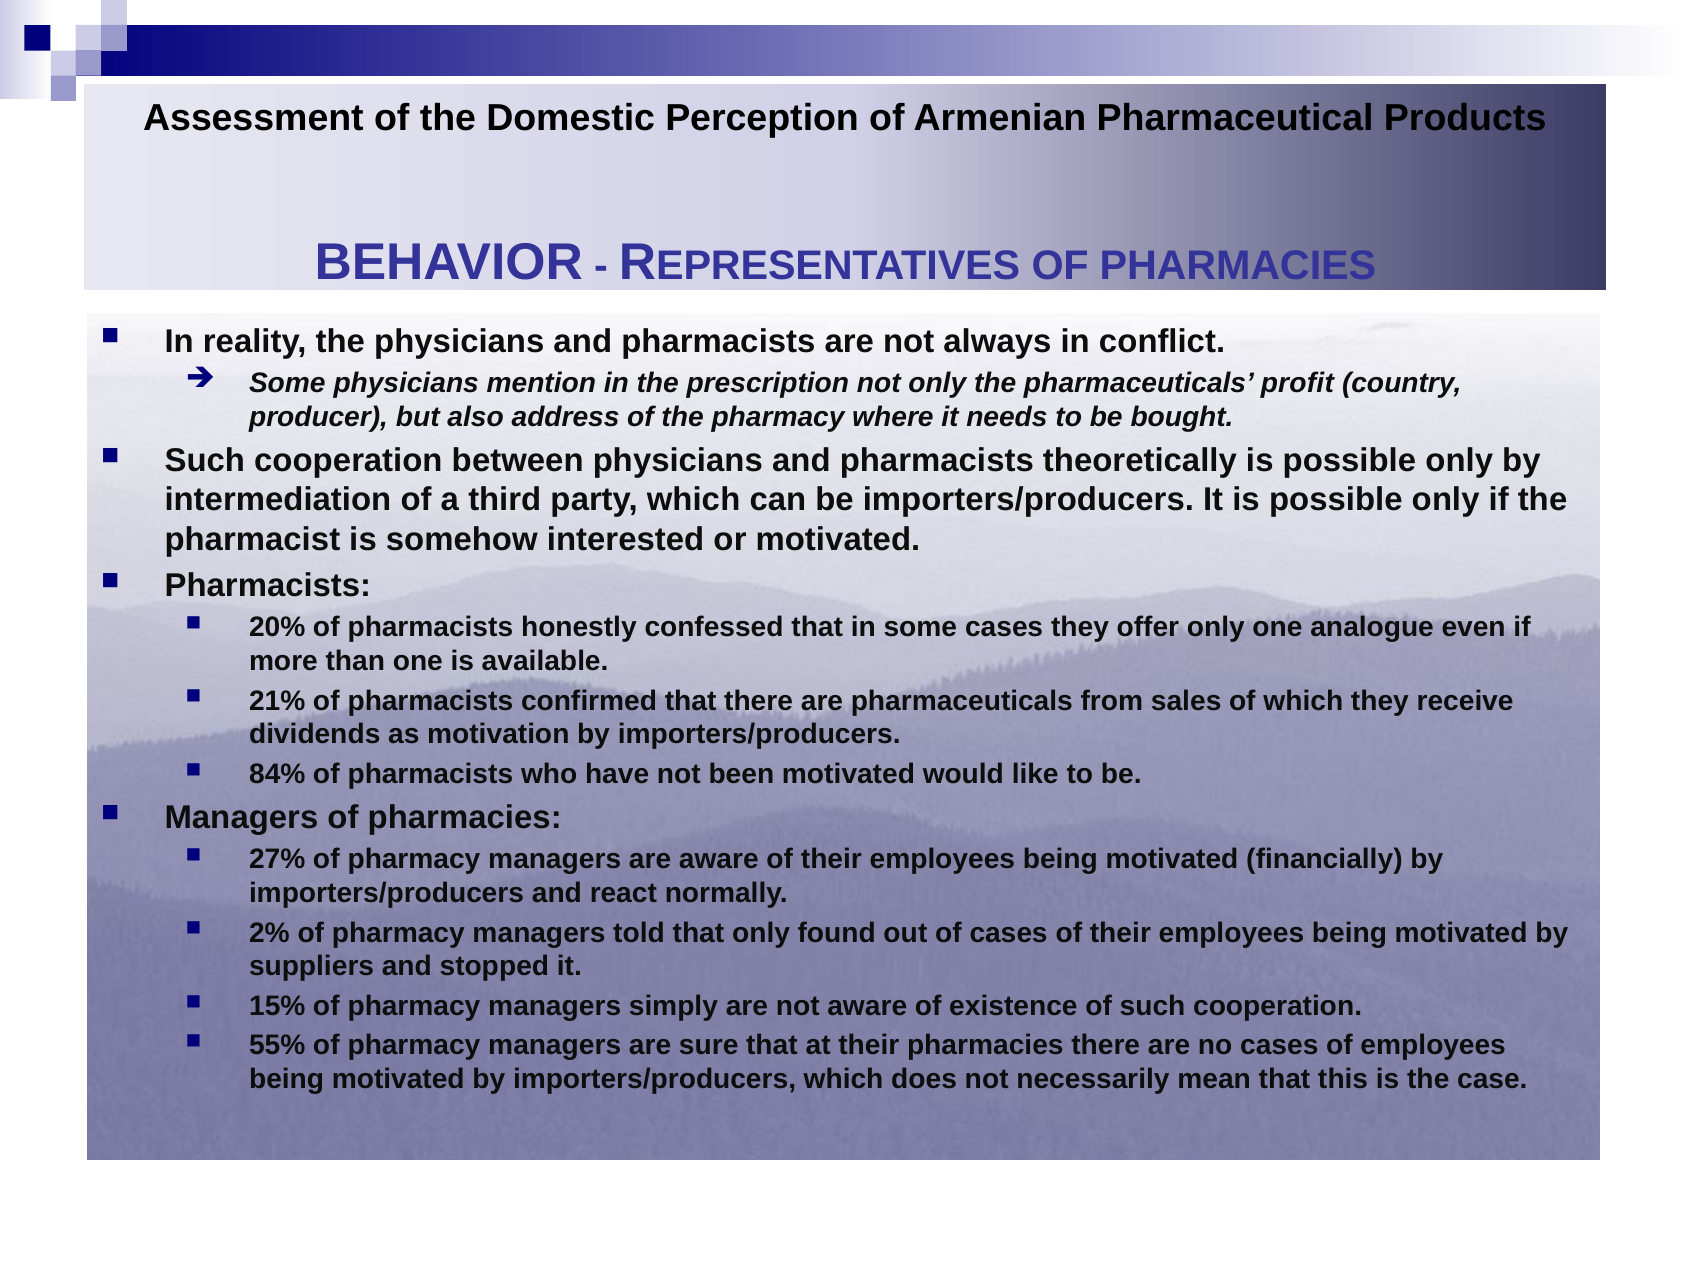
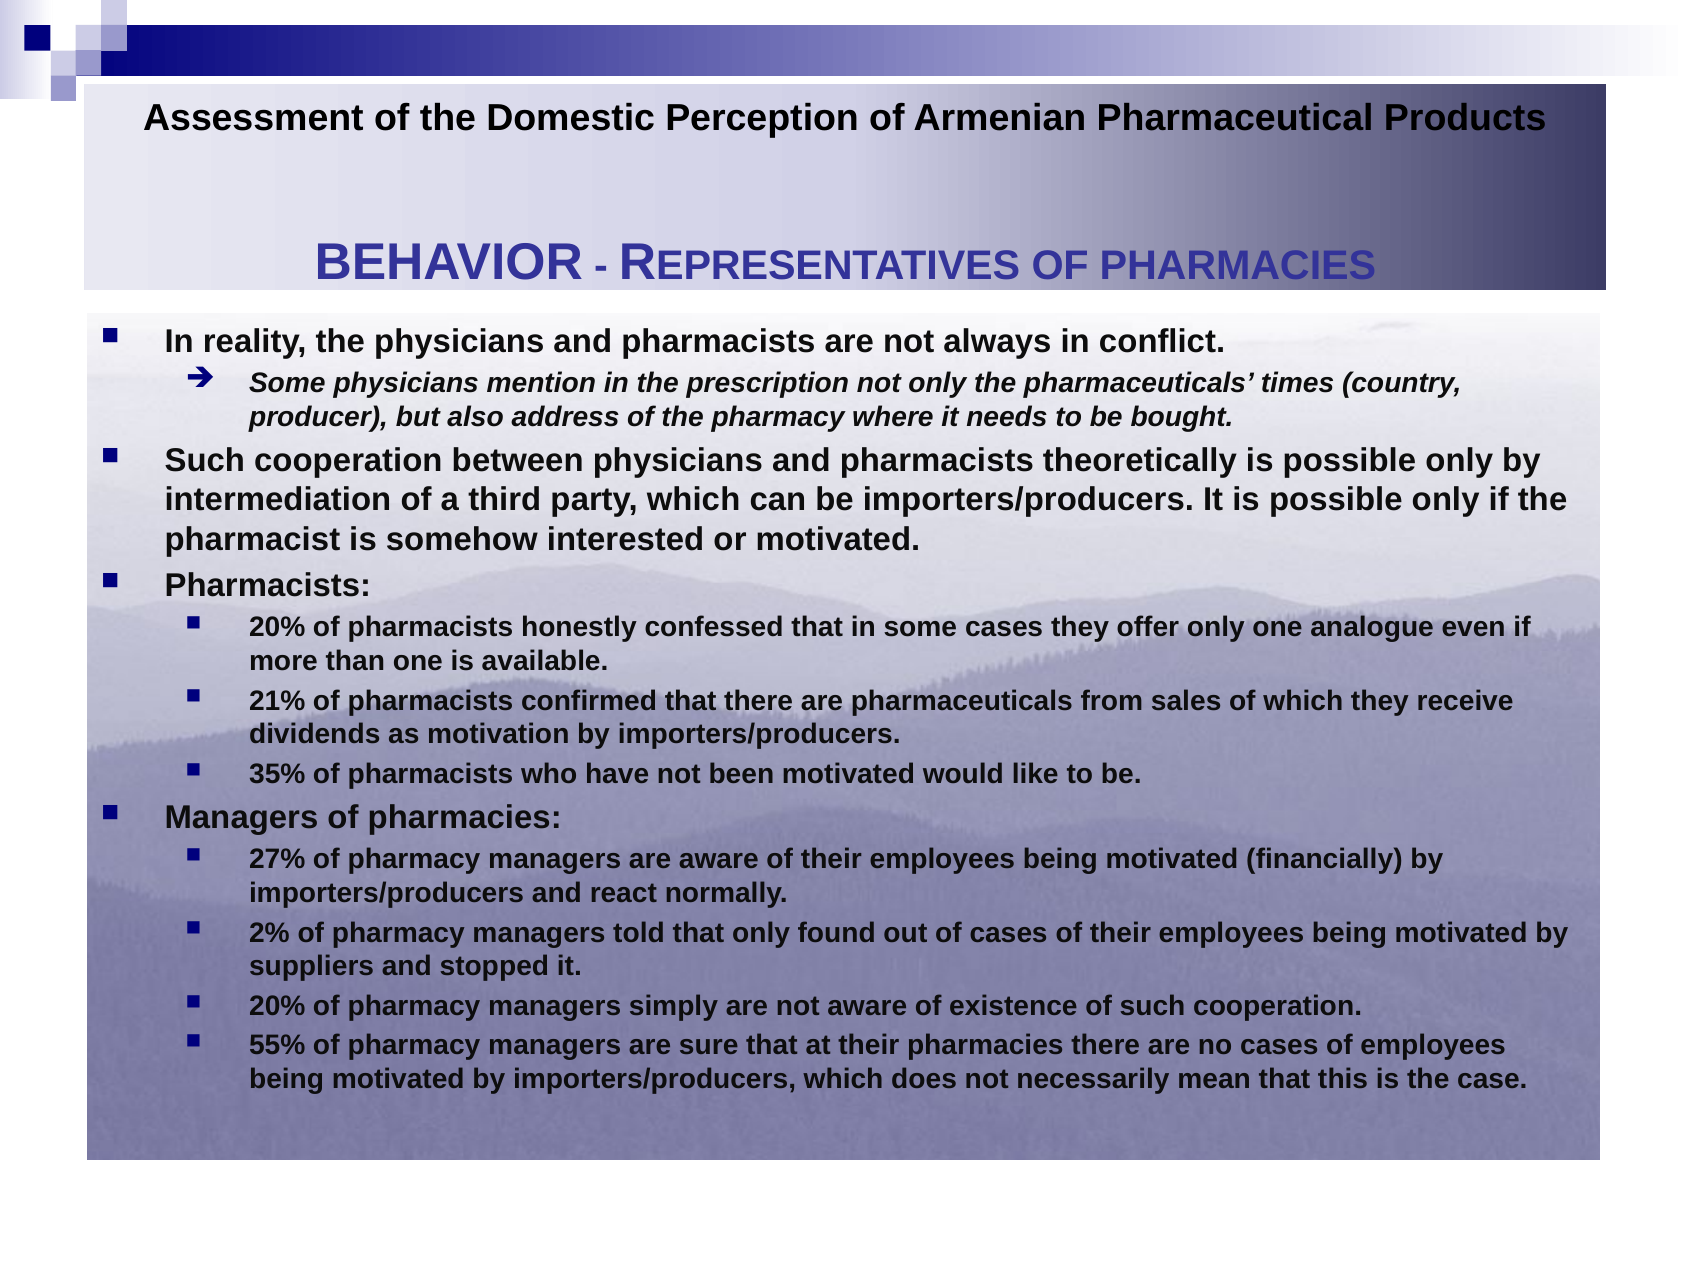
profit: profit -> times (1297, 383)
84%: 84% -> 35% (277, 774)
15%: 15% -> 20% (277, 1006)
